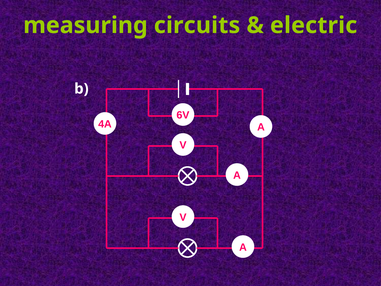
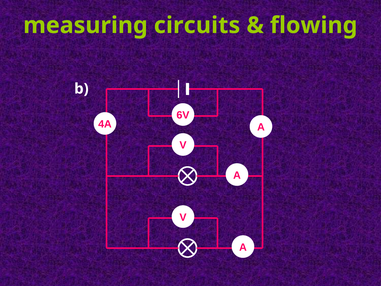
electric: electric -> flowing (314, 25)
